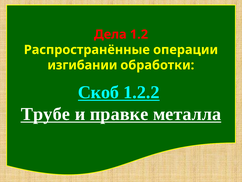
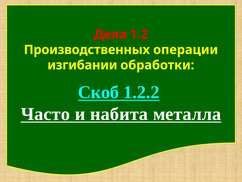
Распространённые: Распространённые -> Производственных (87, 50)
Трубе: Трубе -> Часто (45, 114)
правке: правке -> набита (119, 114)
